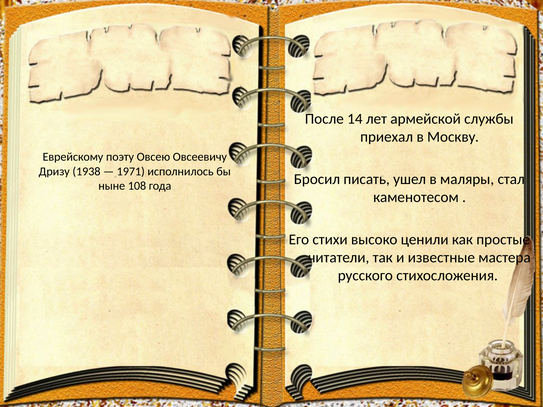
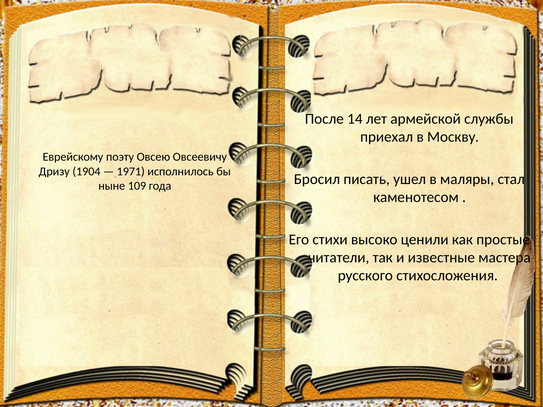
1938: 1938 -> 1904 (86, 171)
108: 108 -> 109 (137, 186)
